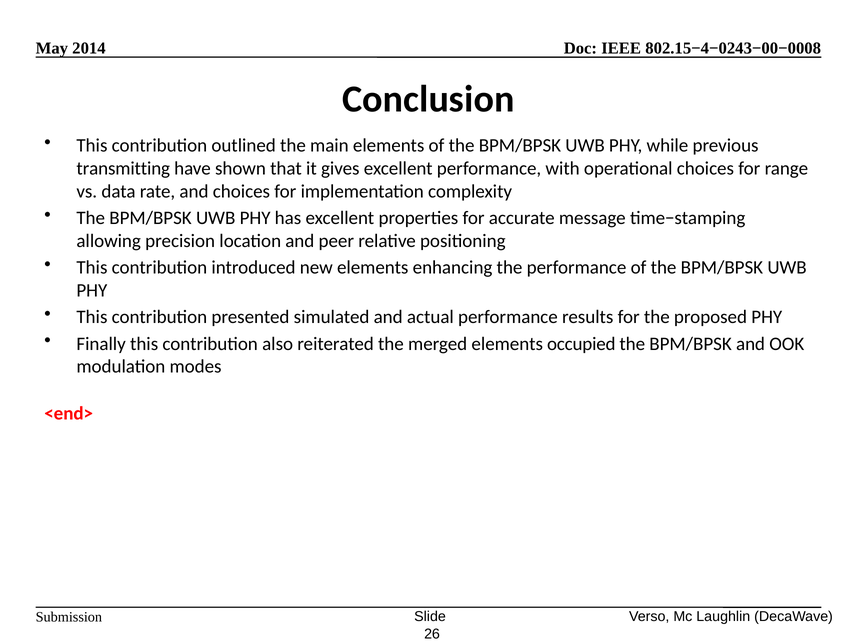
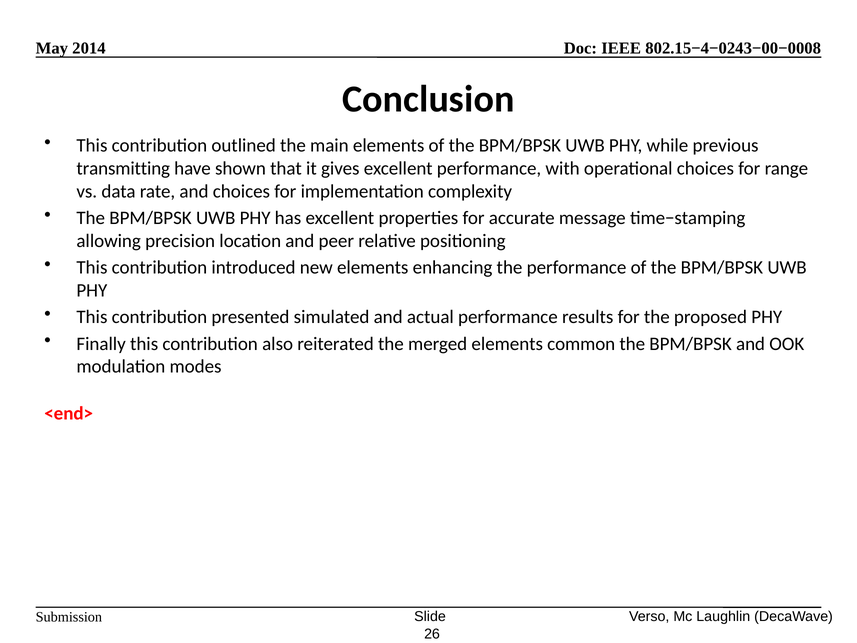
occupied: occupied -> common (581, 344)
